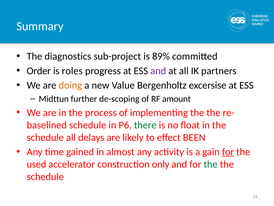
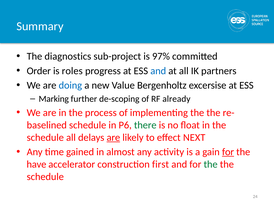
89%: 89% -> 97% (161, 56)
and colour: purple -> blue (158, 71)
doing colour: orange -> blue (70, 85)
Midttun: Midttun -> Marking (54, 99)
amount: amount -> already (176, 99)
are underline: none -> present (113, 137)
BEEN: BEEN -> NEXT (194, 137)
used: used -> have (36, 164)
only: only -> first (160, 164)
